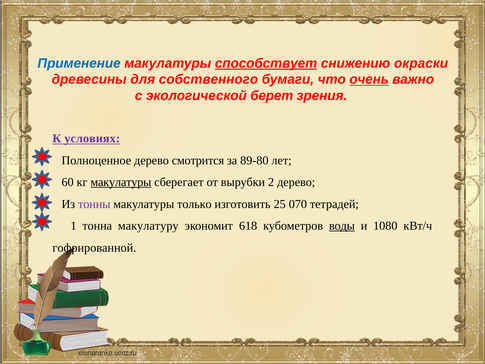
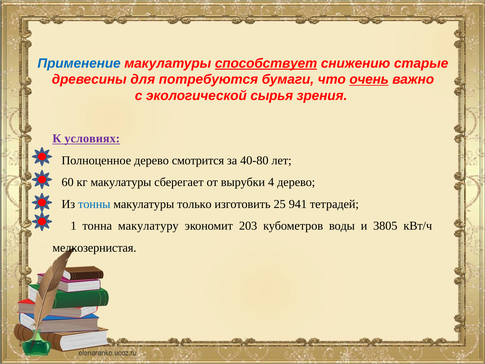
окраски: окраски -> старые (421, 63)
собственного: собственного -> потребуются (208, 79)
берет: берет -> сырья (272, 96)
89-80: 89-80 -> 40-80 (254, 160)
макулатуры underline: present -> none (121, 182)
2: 2 -> 4 (271, 182)
тонны colour: purple -> blue (94, 204)
070: 070 -> 941 (298, 204)
618: 618 -> 203 (248, 226)
воды underline: present -> none (342, 226)
1080: 1080 -> 3805 (385, 226)
гофрированной: гофрированной -> мелкозернистая (94, 248)
